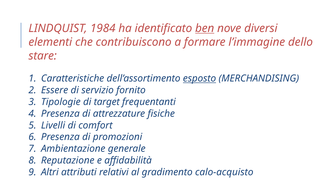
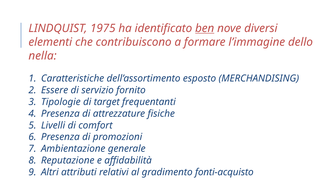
1984: 1984 -> 1975 (103, 28)
stare: stare -> nella (43, 56)
esposto underline: present -> none (200, 79)
calo-acquisto: calo-acquisto -> fonti-acquisto (224, 173)
